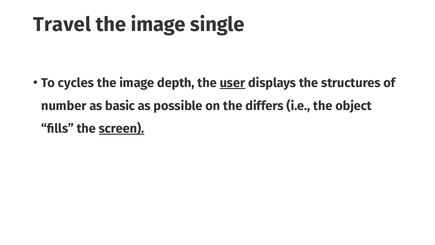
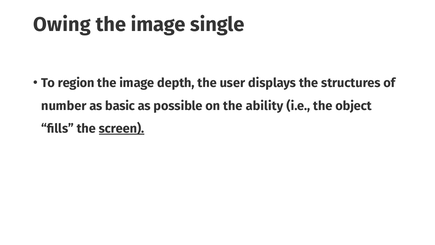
Travel: Travel -> Owing (62, 25)
cycles: cycles -> region (76, 83)
user underline: present -> none (232, 83)
differs: differs -> ability (265, 106)
